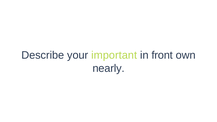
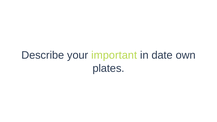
front: front -> date (162, 55)
nearly: nearly -> plates (108, 68)
